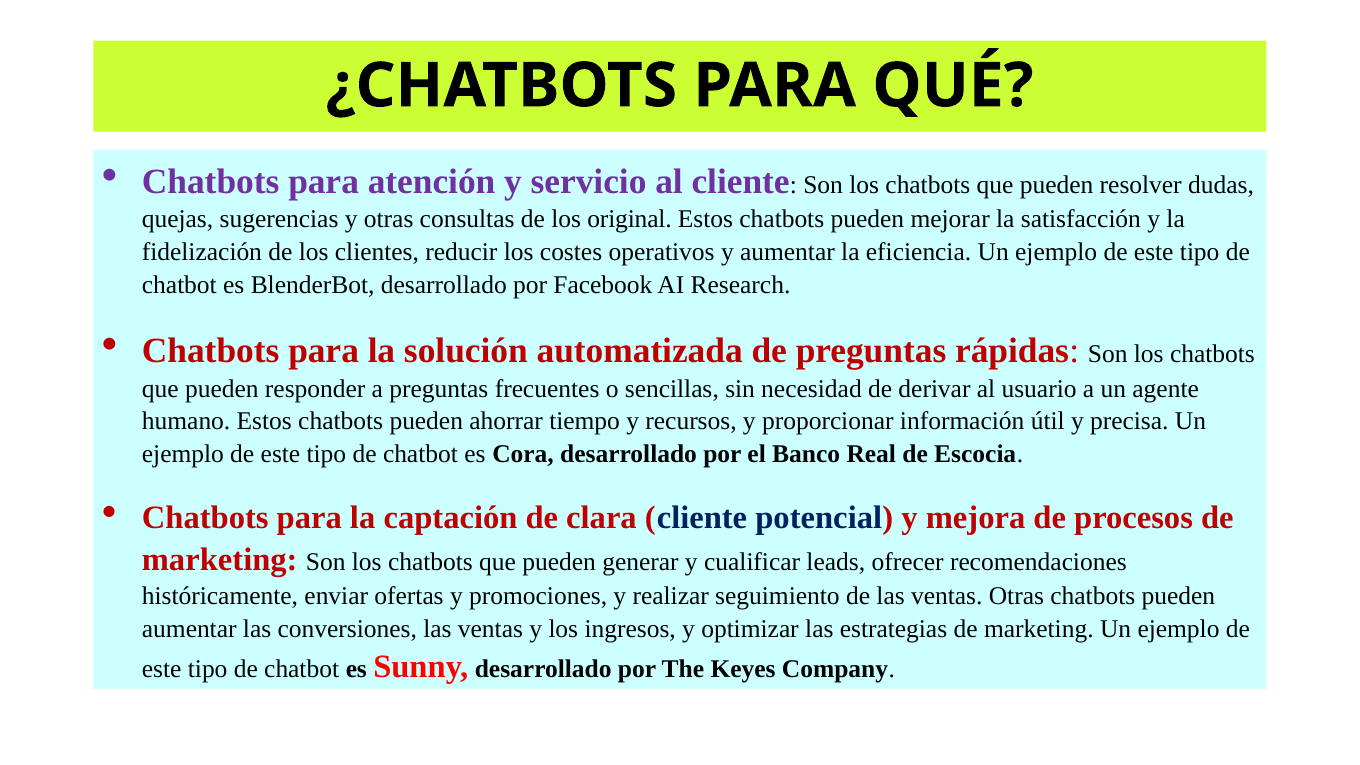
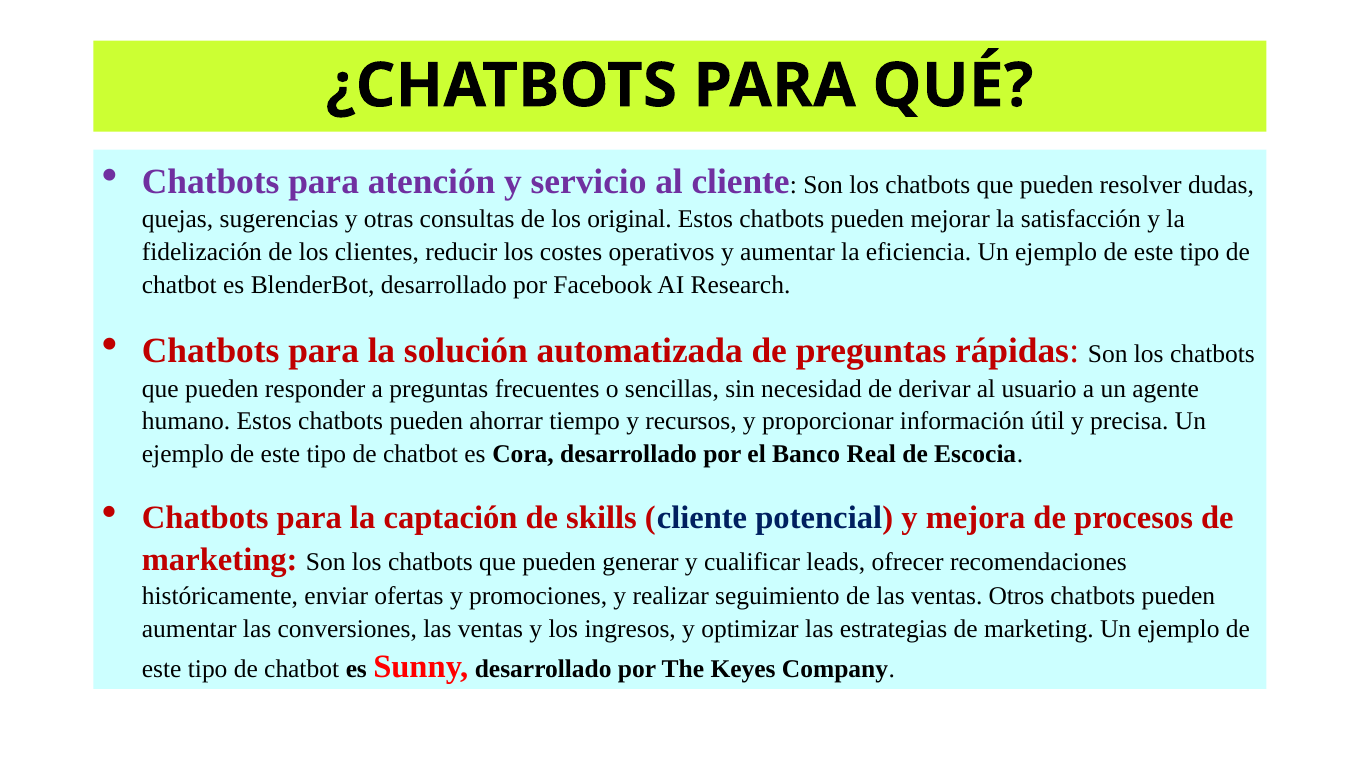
clara: clara -> skills (602, 518)
ventas Otras: Otras -> Otros (1017, 596)
